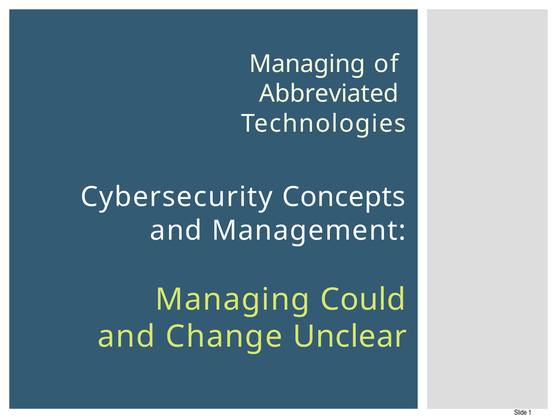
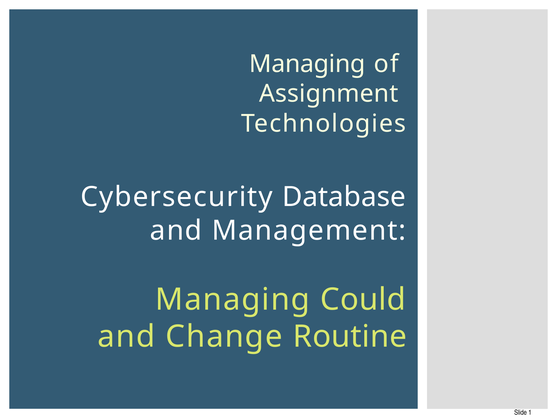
Abbreviated: Abbreviated -> Assignment (329, 94)
Concepts: Concepts -> Database (344, 197)
Unclear: Unclear -> Routine (350, 336)
